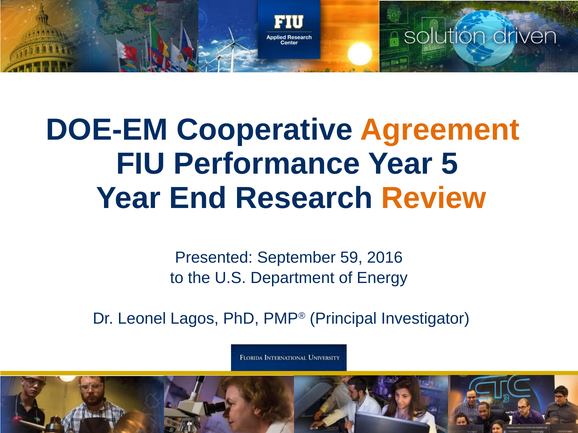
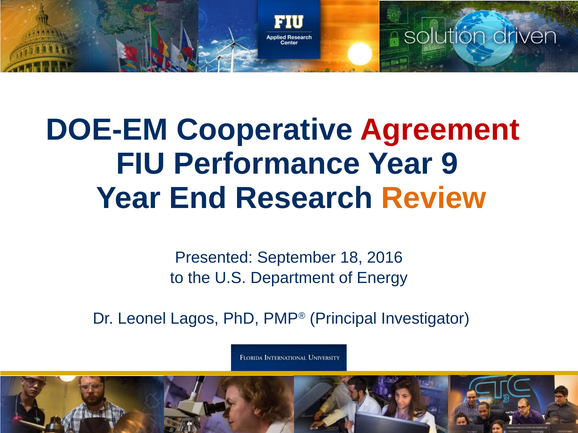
Agreement colour: orange -> red (440, 130)
5: 5 -> 9 (450, 164)
59: 59 -> 18 (351, 258)
